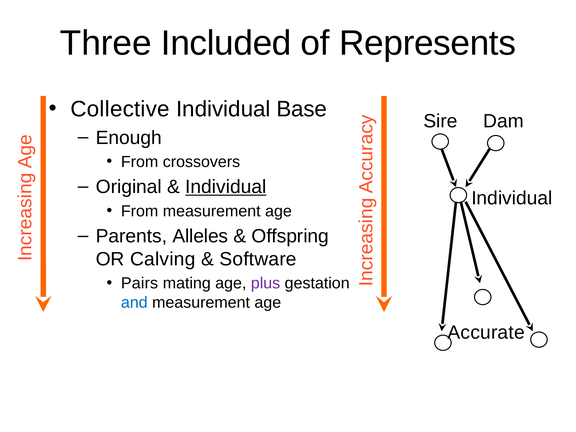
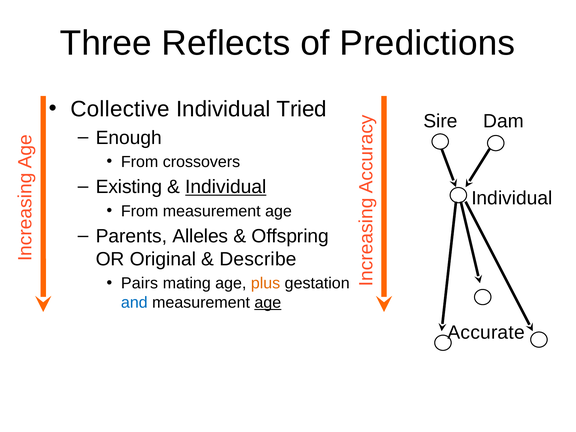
Included: Included -> Reflects (226, 43)
Represents: Represents -> Predictions (427, 43)
Base: Base -> Tried (302, 109)
Original: Original -> Existing (129, 187)
Calving: Calving -> Original (163, 259)
Software: Software -> Describe (258, 259)
plus colour: purple -> orange (266, 283)
age underline: none -> present (268, 303)
